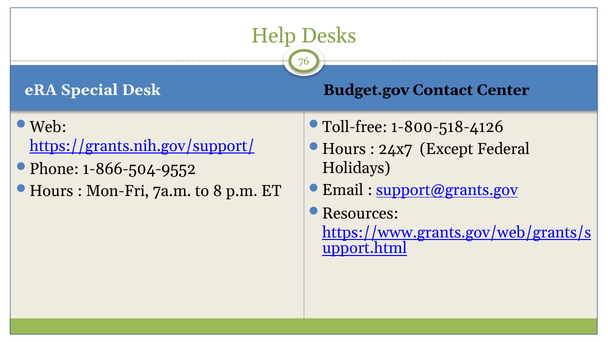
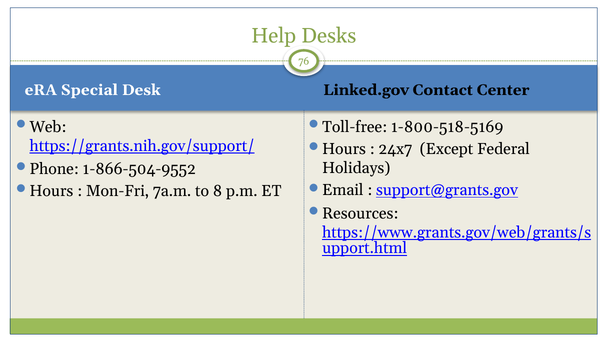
Budget.gov: Budget.gov -> Linked.gov (366, 90)
1-800-518-4126: 1-800-518-4126 -> 1-800-518-5169 (447, 127)
